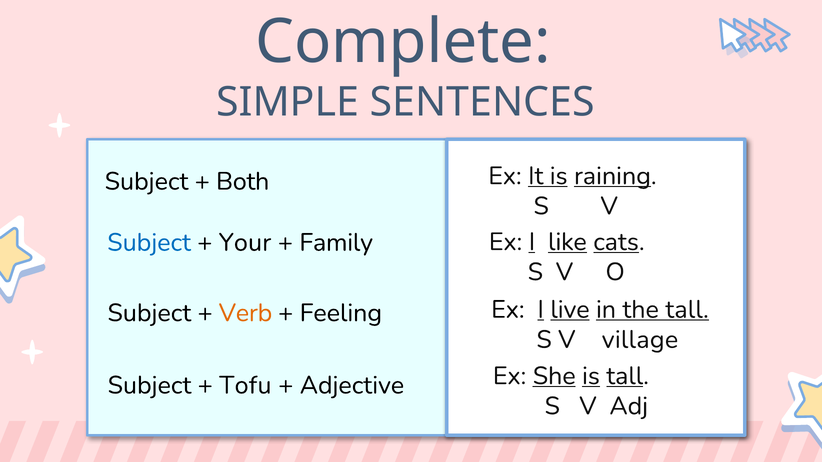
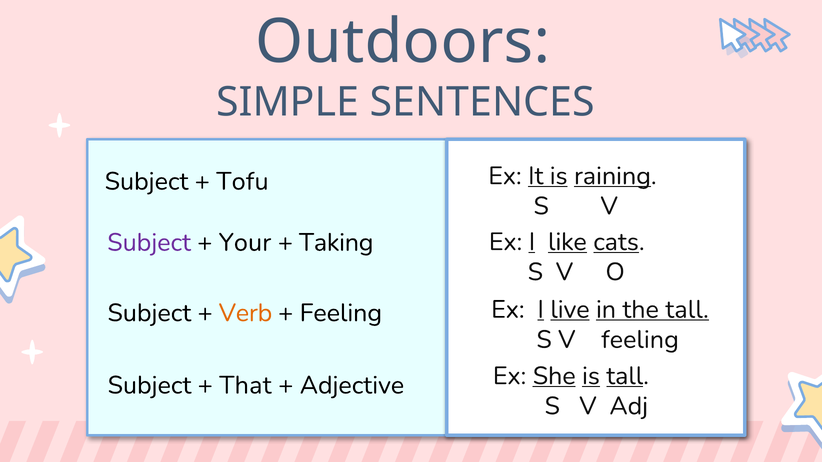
Complete: Complete -> Outdoors (403, 42)
Both: Both -> Tofu (242, 181)
Subject colour: blue -> purple (149, 243)
Family: Family -> Taking (336, 243)
V village: village -> feeling (640, 340)
Tofu: Tofu -> That (245, 386)
